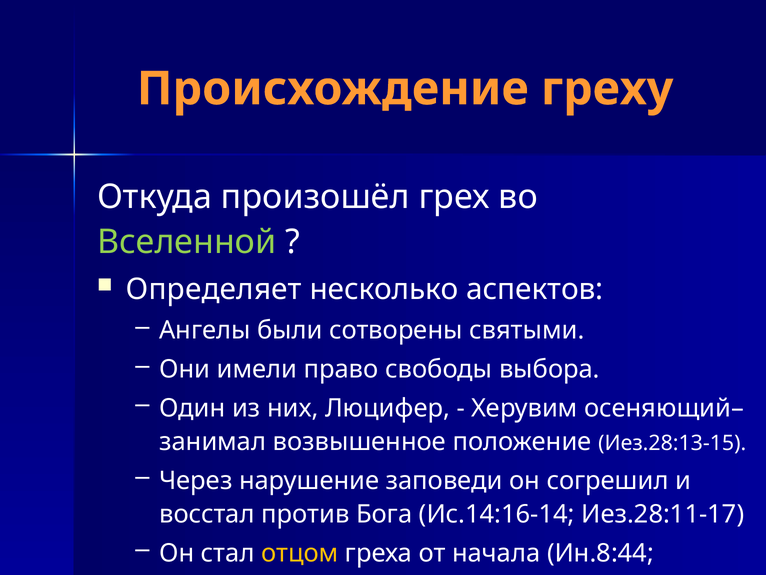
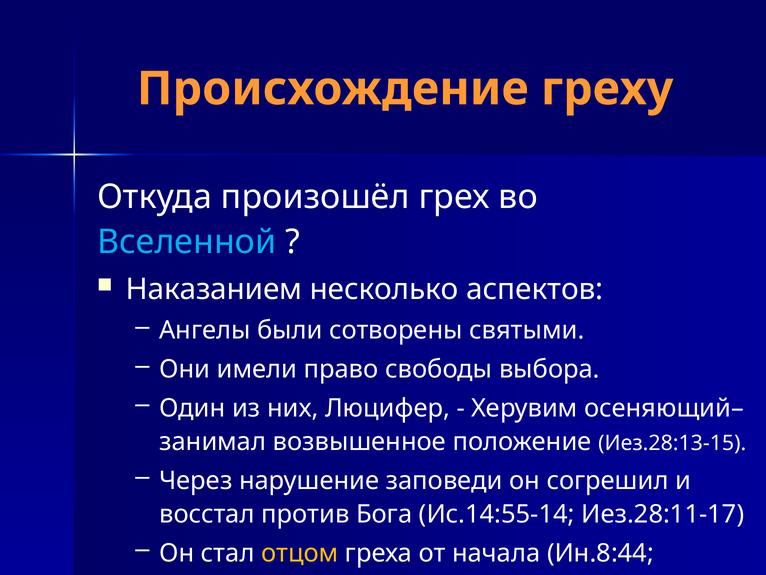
Вселенной colour: light green -> light blue (187, 242)
Определяет: Определяет -> Наказанием (214, 289)
Ис.14:16-14: Ис.14:16-14 -> Ис.14:55-14 (497, 514)
